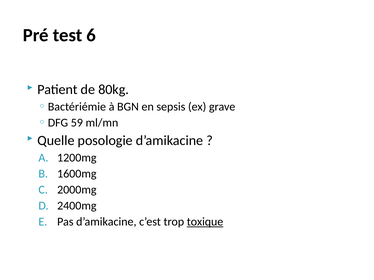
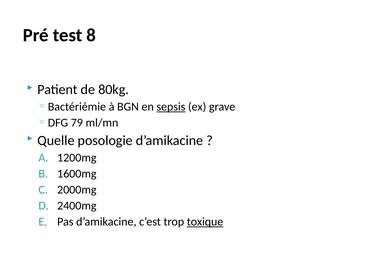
6: 6 -> 8 (91, 35)
sepsis underline: none -> present (171, 107)
59: 59 -> 79 (77, 123)
